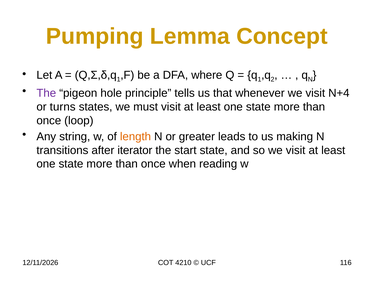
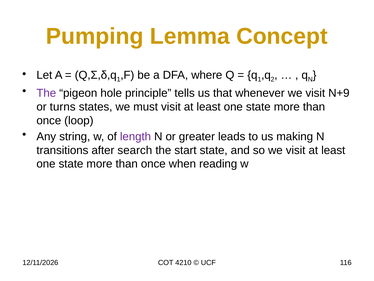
N+4: N+4 -> N+9 (339, 93)
length colour: orange -> purple (135, 136)
iterator: iterator -> search (135, 150)
